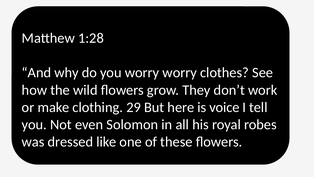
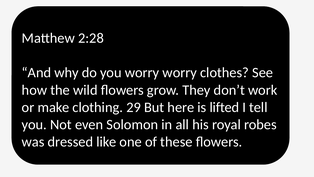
1:28: 1:28 -> 2:28 (91, 38)
voice: voice -> lifted (224, 107)
